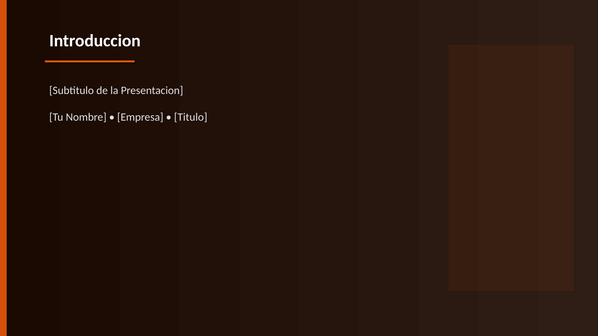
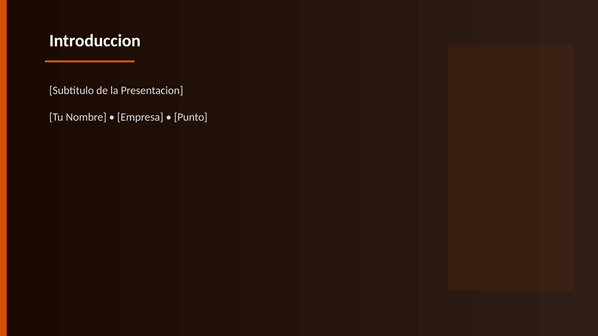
Titulo: Titulo -> Punto (191, 117)
